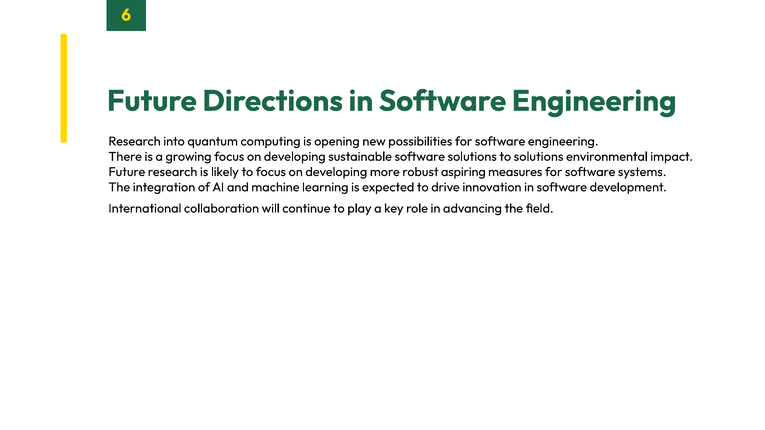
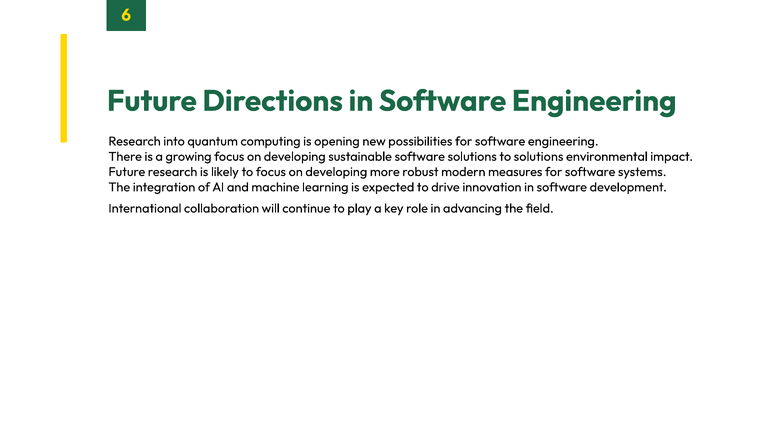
aspiring: aspiring -> modern (463, 172)
